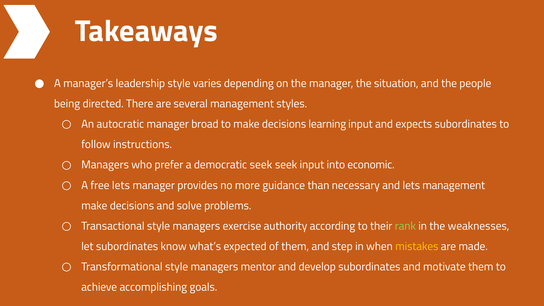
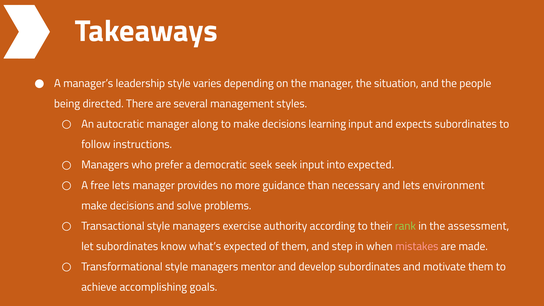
broad: broad -> along (205, 124)
into economic: economic -> expected (371, 165)
lets management: management -> environment (454, 185)
weaknesses: weaknesses -> assessment (478, 226)
mistakes colour: yellow -> pink (417, 246)
